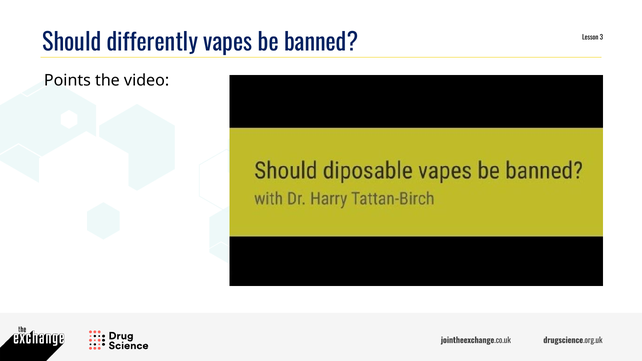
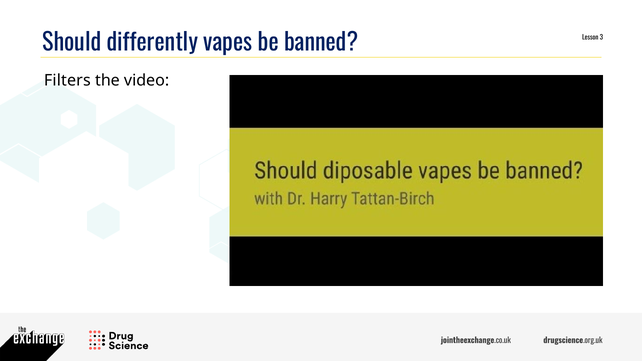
Points: Points -> Filters (67, 81)
